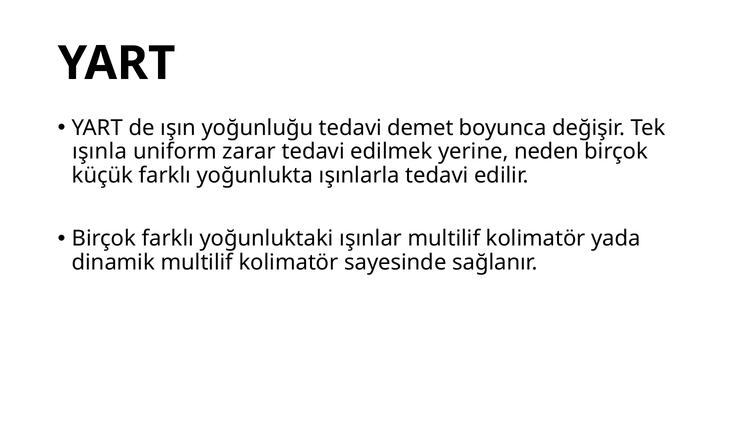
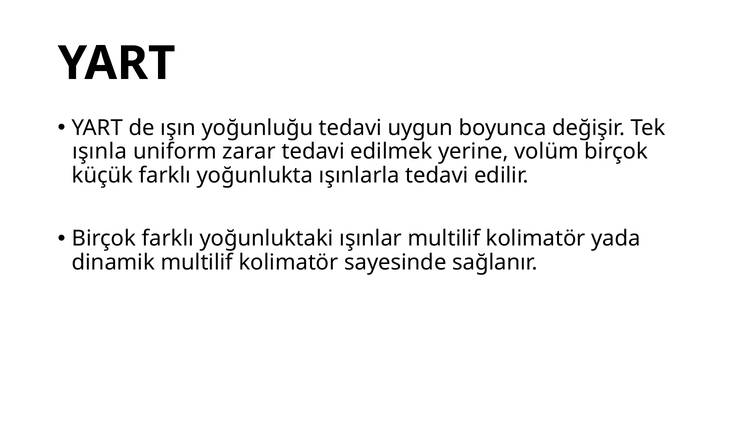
demet: demet -> uygun (420, 128)
neden: neden -> volüm (546, 152)
